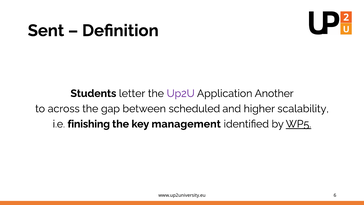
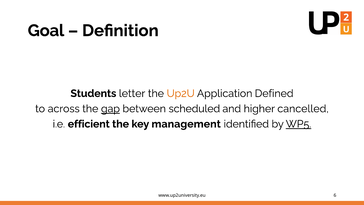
Sent: Sent -> Goal (46, 31)
Up2U colour: purple -> orange (181, 93)
Another: Another -> Defined (274, 93)
gap underline: none -> present (110, 109)
scalability: scalability -> cancelled (303, 109)
finishing: finishing -> efficient (89, 124)
